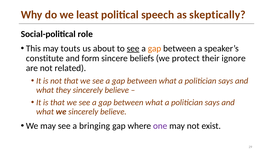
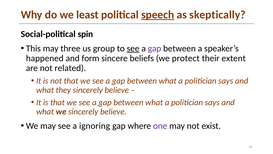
speech underline: none -> present (158, 15)
role: role -> spin (85, 34)
touts: touts -> three (70, 48)
about: about -> group (104, 48)
gap colour: orange -> purple (155, 48)
constitute: constitute -> happened (45, 58)
ignore: ignore -> extent (234, 58)
bringing: bringing -> ignoring (95, 125)
